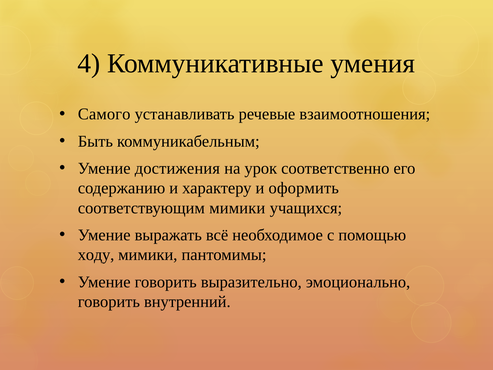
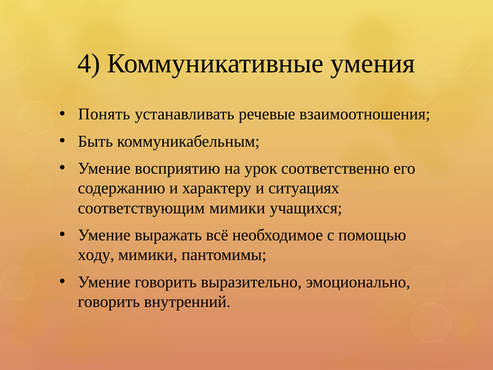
Самого: Самого -> Понять (104, 114)
достижения: достижения -> восприятию (177, 168)
оформить: оформить -> ситуациях (304, 188)
